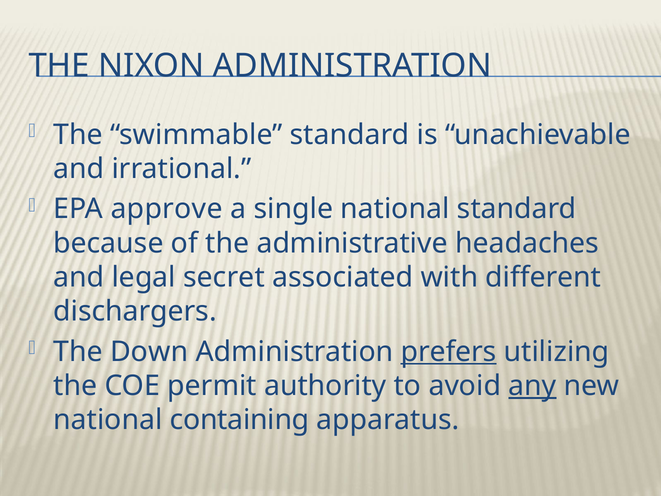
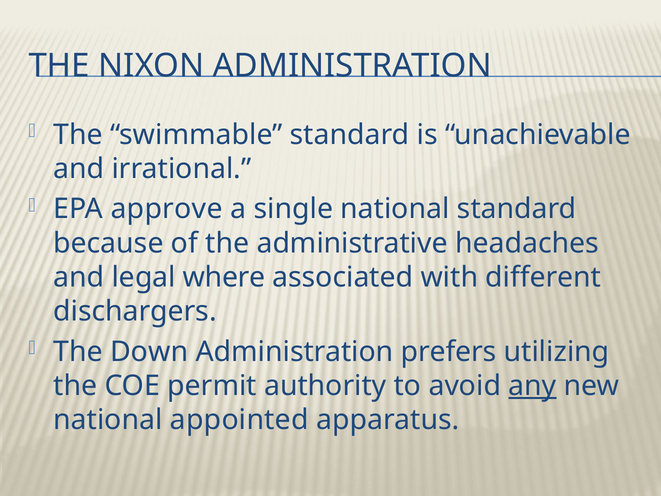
secret: secret -> where (224, 277)
prefers underline: present -> none (449, 351)
containing: containing -> appointed (239, 420)
